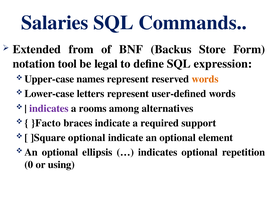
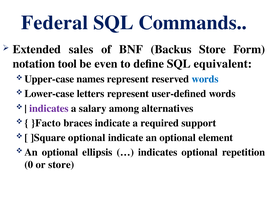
Salaries: Salaries -> Federal (55, 23)
from: from -> sales (81, 49)
legal: legal -> even (106, 64)
expression: expression -> equivalent (223, 64)
words colour: orange -> blue (205, 79)
rooms: rooms -> salary (93, 108)
or using: using -> store (61, 165)
